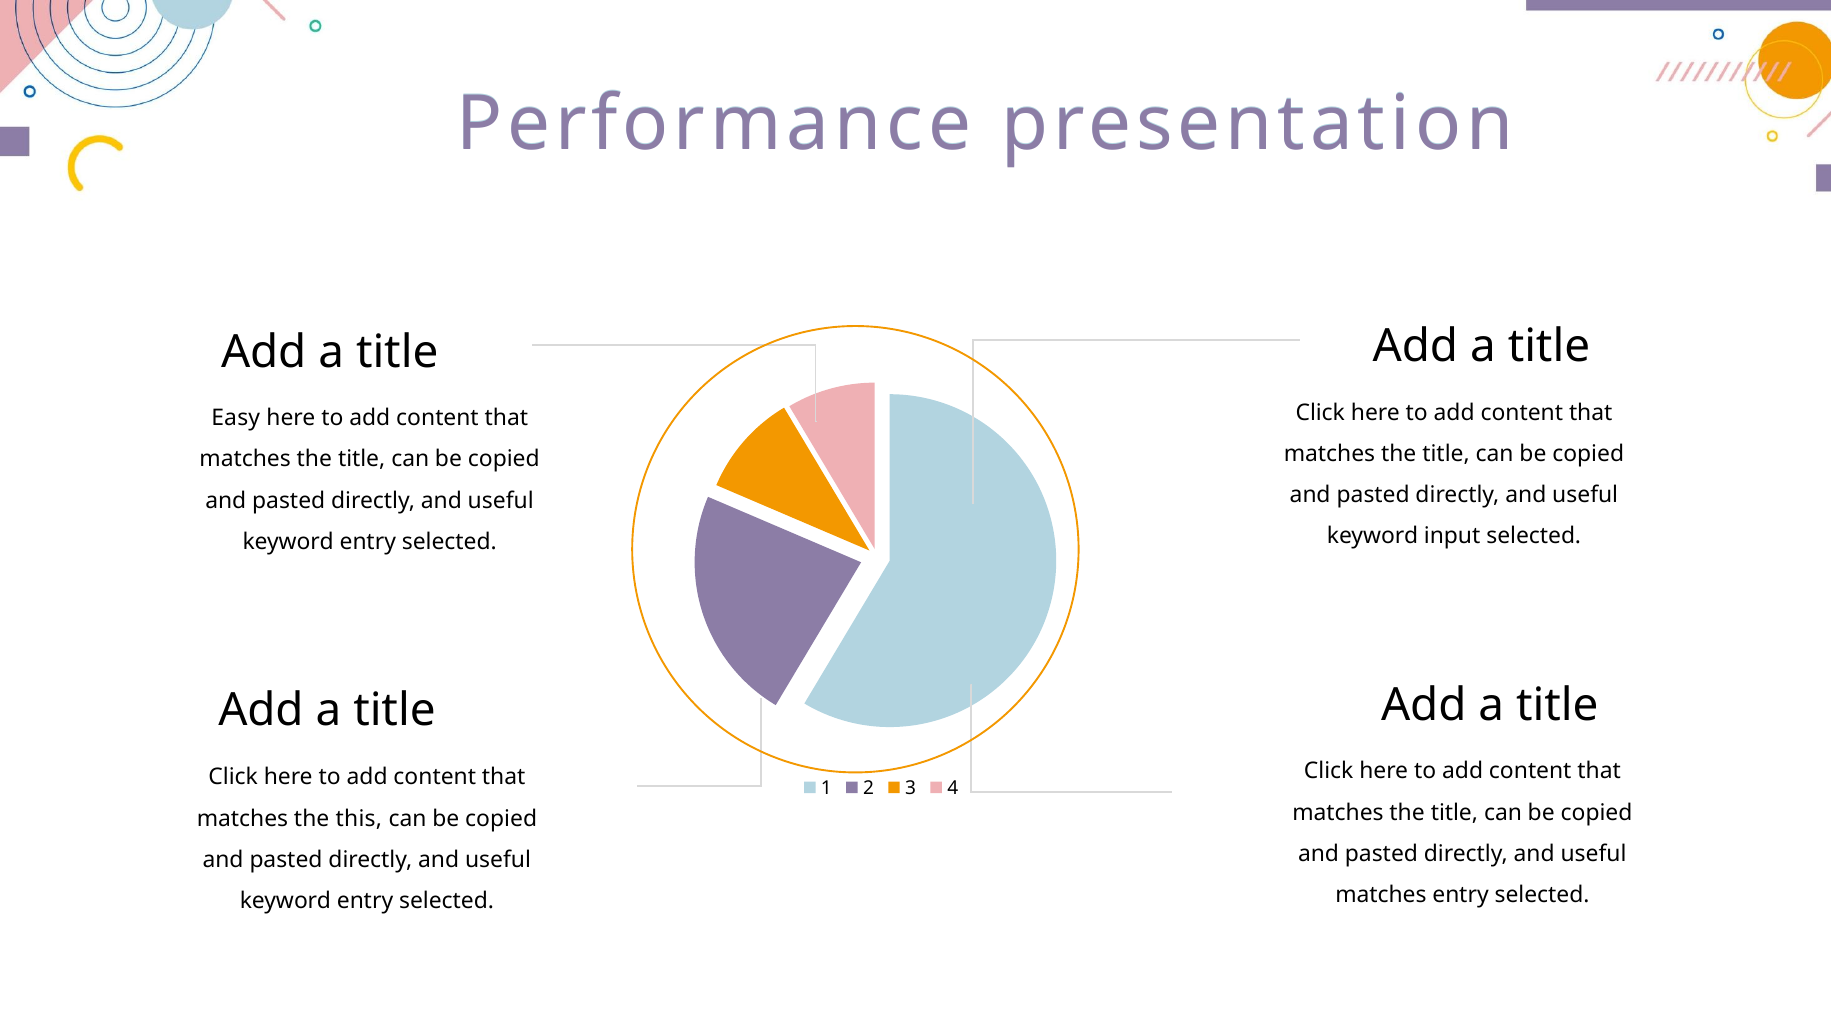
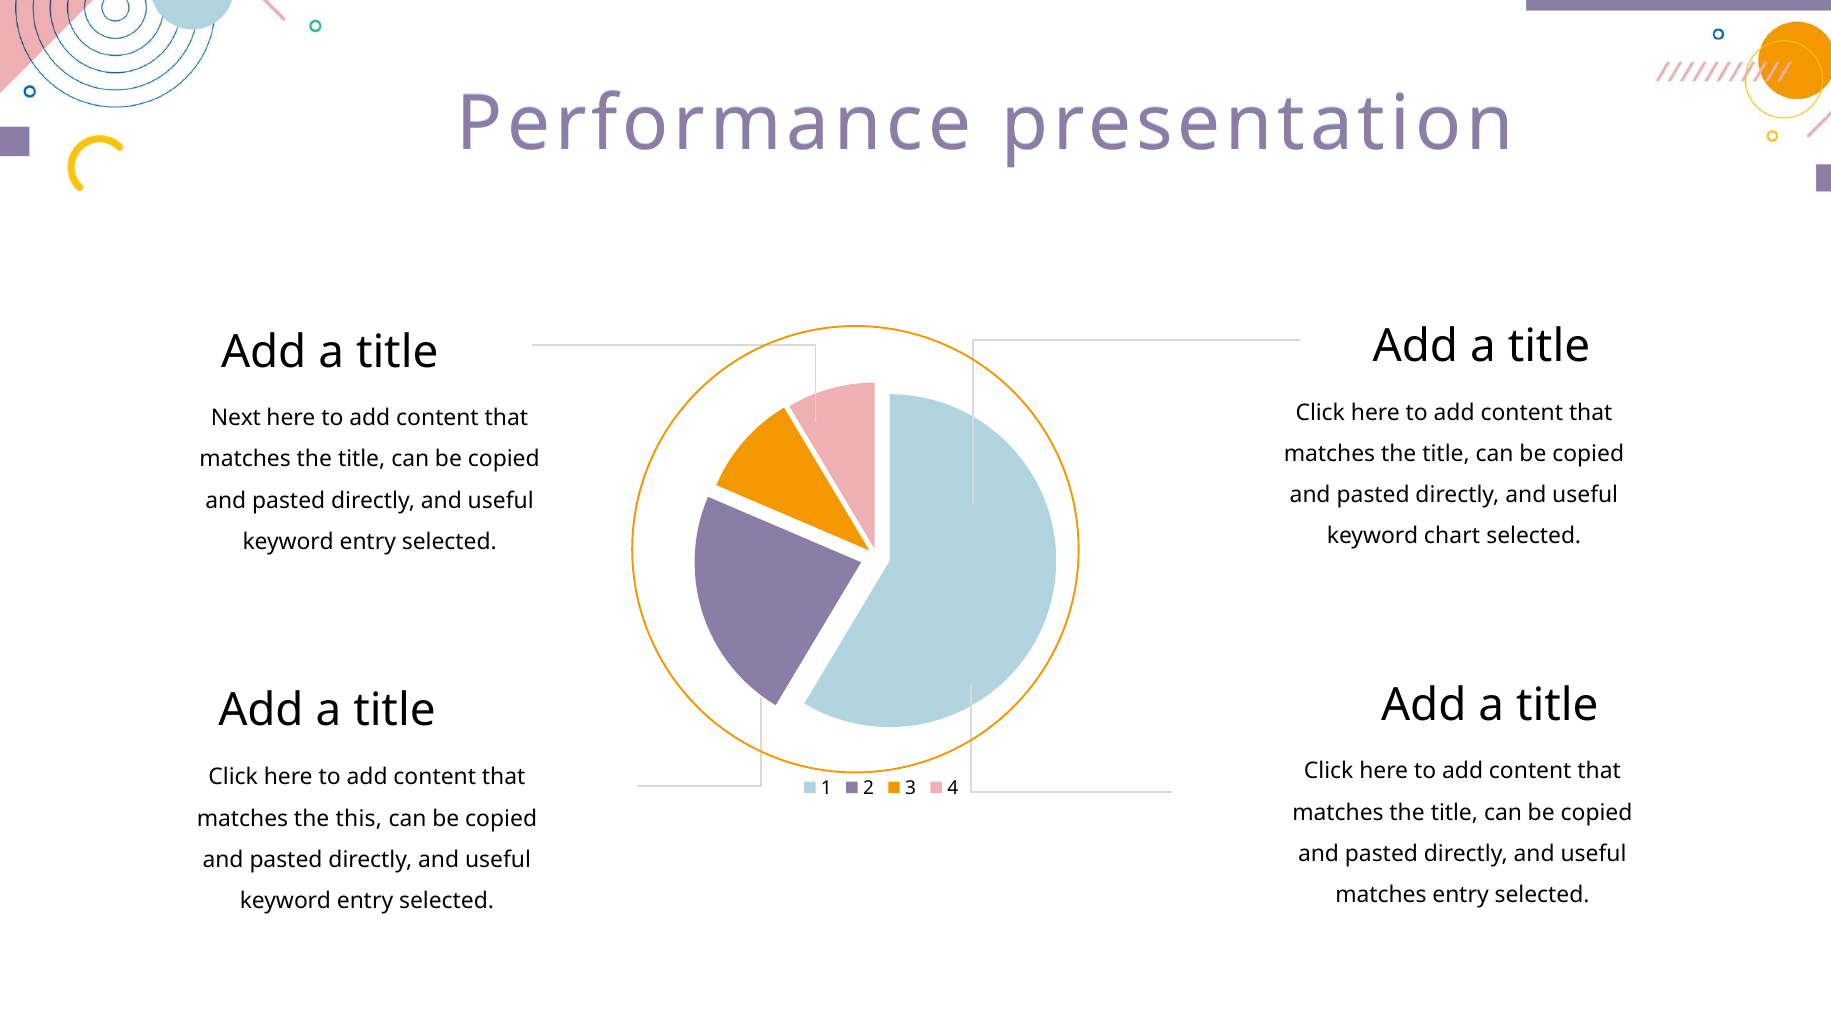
Easy: Easy -> Next (236, 418)
input: input -> chart (1452, 536)
